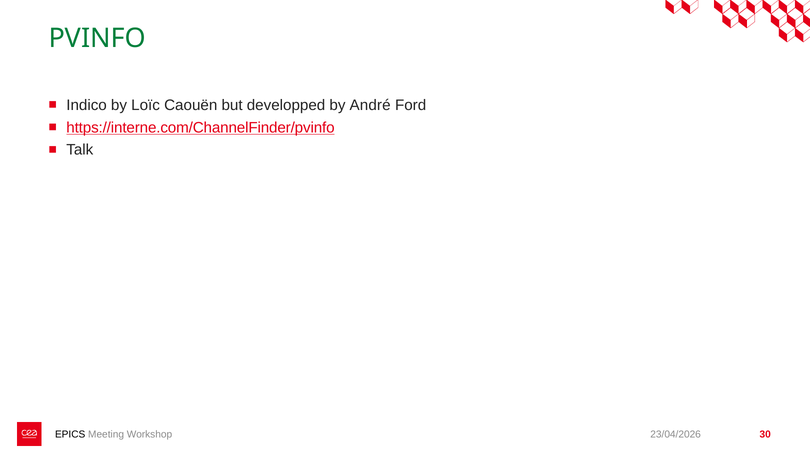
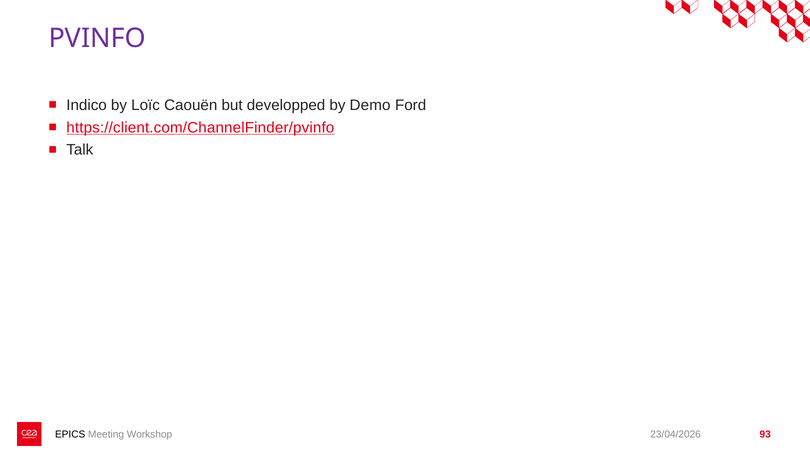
PVINFO colour: green -> purple (97, 38)
André: André -> Demo (370, 105)
https://interne.com/ChannelFinder/pvinfo: https://interne.com/ChannelFinder/pvinfo -> https://client.com/ChannelFinder/pvinfo (200, 127)
30: 30 -> 93 (765, 434)
